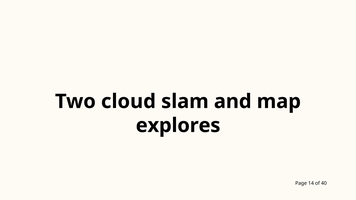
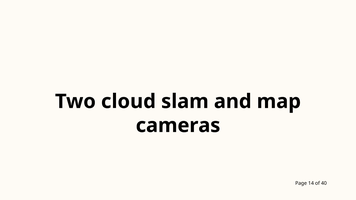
explores: explores -> cameras (178, 126)
